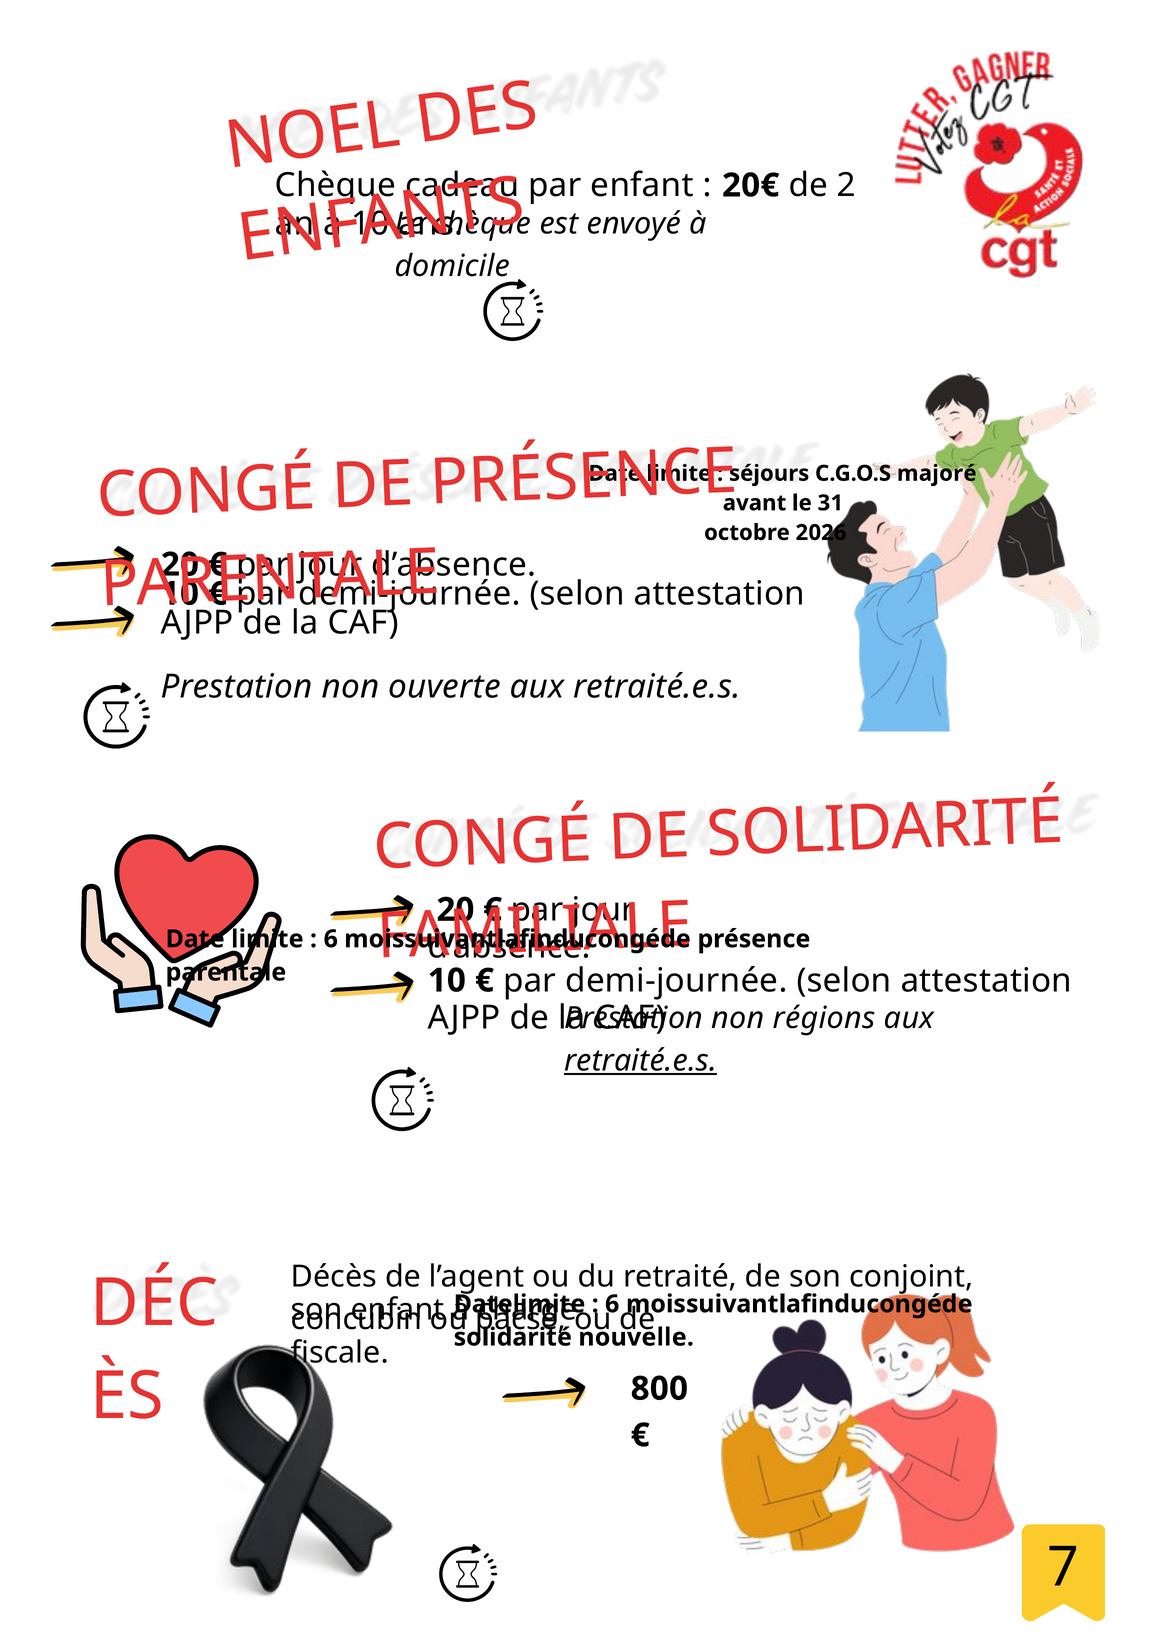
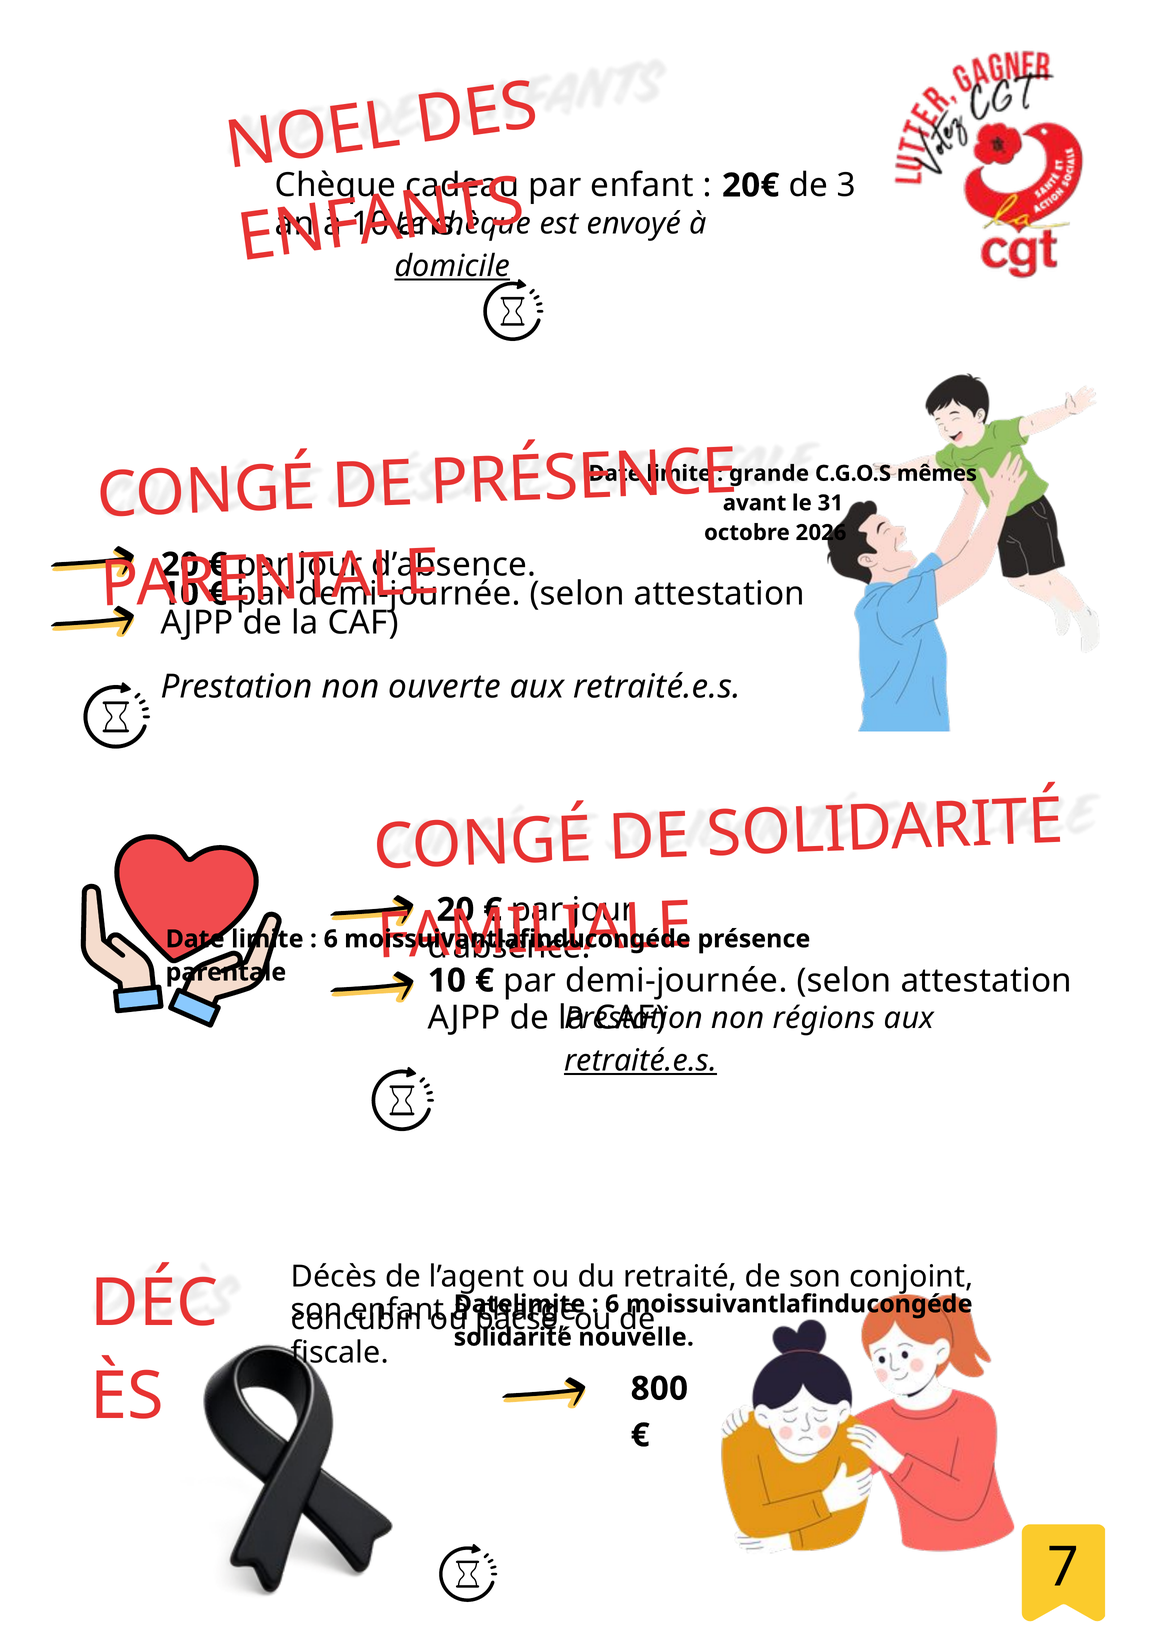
2: 2 -> 3 (846, 185)
domicile underline: none -> present (452, 266)
séjours: séjours -> grande (769, 474)
majoré: majoré -> mêmes (937, 474)
